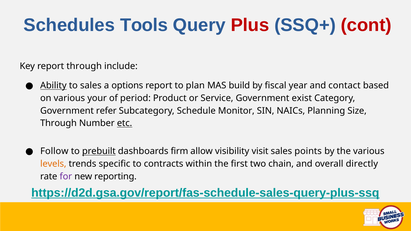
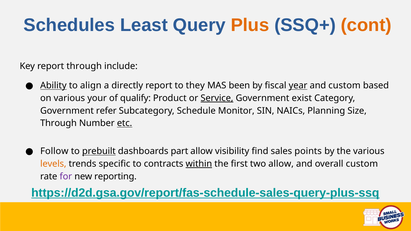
Tools: Tools -> Least (144, 25)
Plus colour: red -> orange (250, 25)
cont colour: red -> orange (366, 25)
to sales: sales -> align (91, 86)
options: options -> directly (127, 86)
plan: plan -> they (195, 86)
build: build -> been (239, 86)
year underline: none -> present (298, 86)
and contact: contact -> custom (345, 86)
period: period -> qualify (135, 98)
Service underline: none -> present (217, 98)
firm: firm -> part (179, 151)
visit: visit -> find (260, 151)
within underline: none -> present (199, 164)
two chain: chain -> allow (281, 164)
overall directly: directly -> custom (362, 164)
